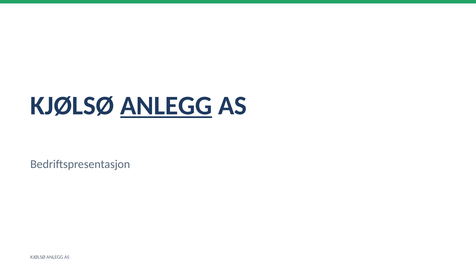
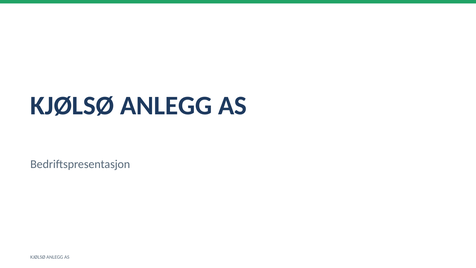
ANLEGG underline: present -> none (166, 106)
